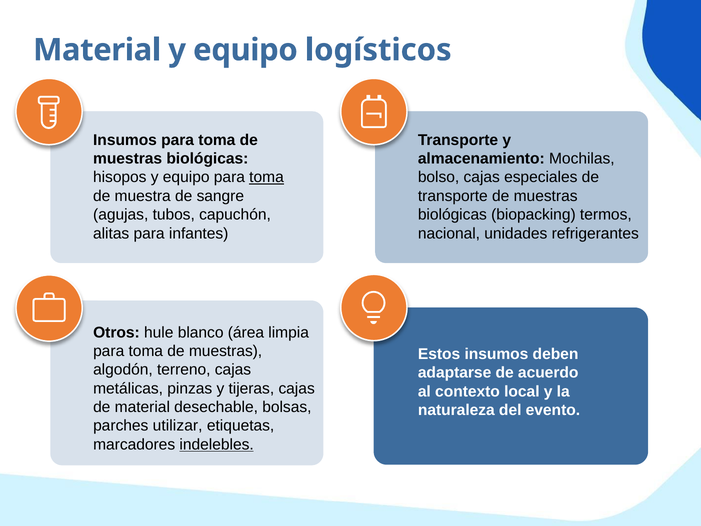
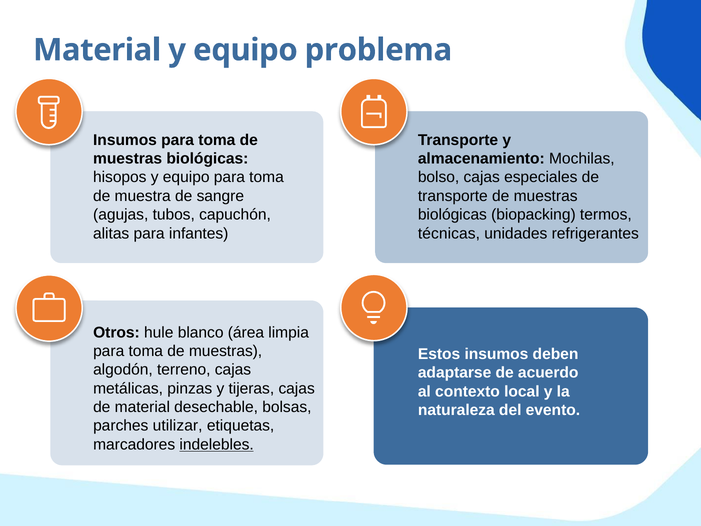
logísticos: logísticos -> problema (378, 50)
toma underline: present -> none (267, 177)
nacional: nacional -> técnicas (449, 233)
